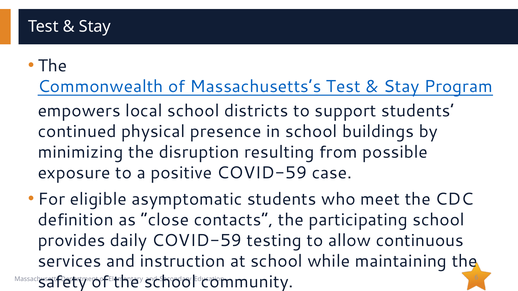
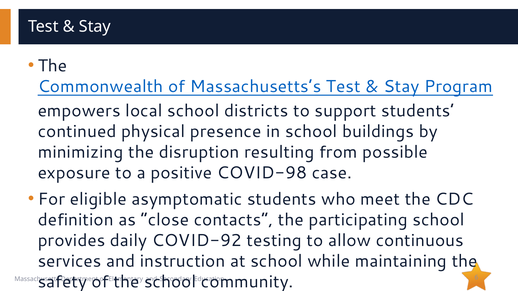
positive COVID-59: COVID-59 -> COVID-98 (262, 173)
daily COVID-59: COVID-59 -> COVID-92 (197, 241)
